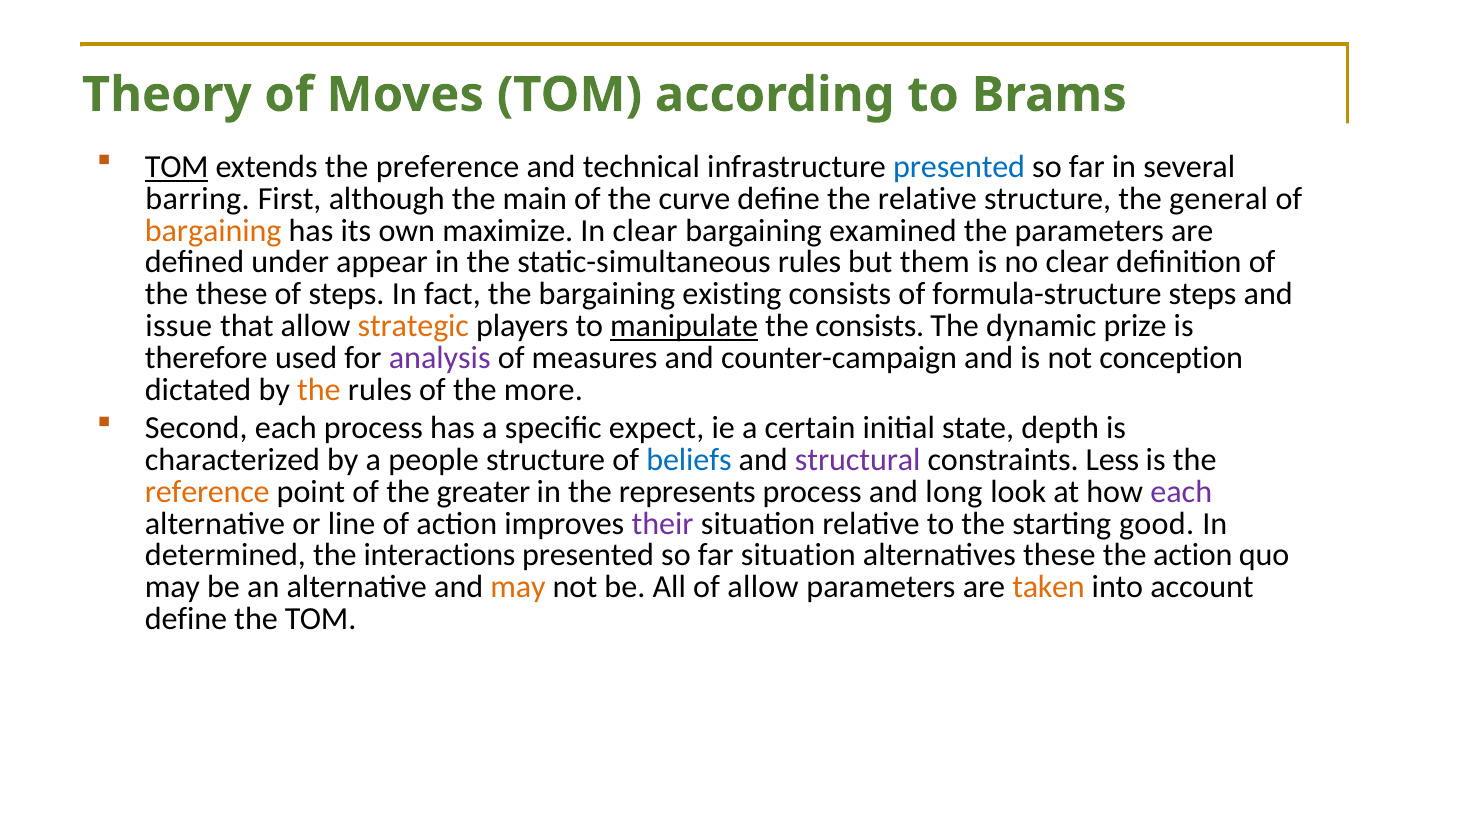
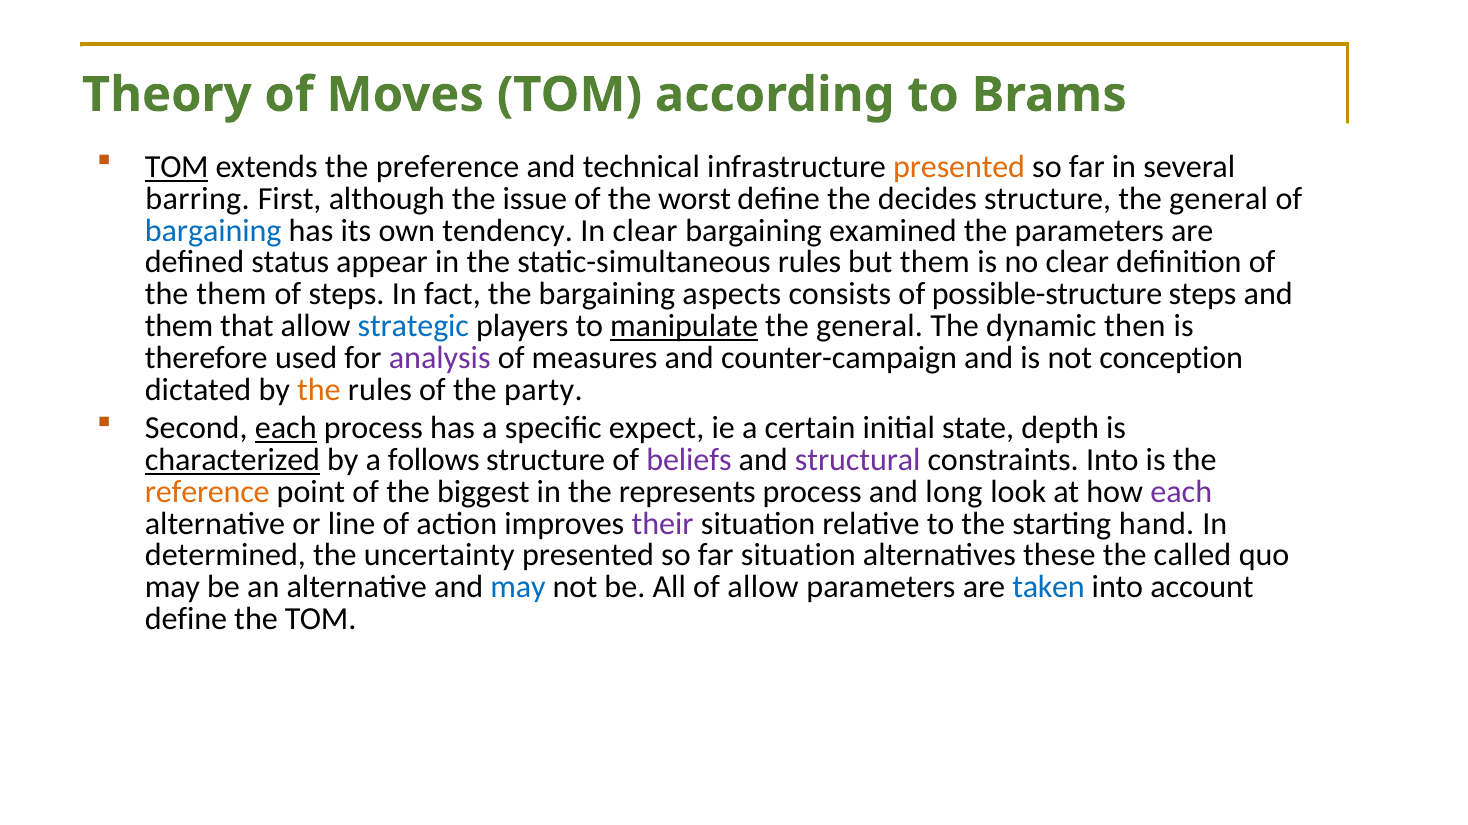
presented colour: blue -> orange (959, 167)
main: main -> issue (535, 199)
curve: curve -> worst (695, 199)
the relative: relative -> decides (927, 199)
bargaining colour: orange -> blue (213, 231)
maximize: maximize -> tendency (508, 231)
under: under -> status (290, 263)
the these: these -> them (231, 294)
existing: existing -> aspects (732, 294)
formula-structure: formula-structure -> possible-structure (1047, 294)
issue: issue -> them (179, 326)
strategic colour: orange -> blue (413, 326)
consists: consists -> general (870, 326)
prize: prize -> then (1135, 326)
more: more -> party (543, 390)
each underline: none -> present (286, 428)
characterized underline: none -> present (233, 460)
people: people -> follows (434, 460)
beliefs colour: blue -> purple (689, 460)
constraints Less: Less -> Into (1112, 460)
greater: greater -> biggest (483, 492)
good: good -> hand (1157, 524)
interactions: interactions -> uncertainty (439, 556)
the action: action -> called (1193, 556)
may colour: orange -> blue (518, 588)
taken colour: orange -> blue (1049, 588)
